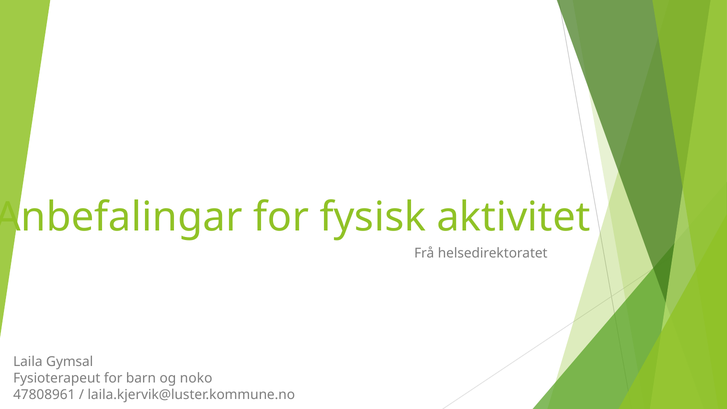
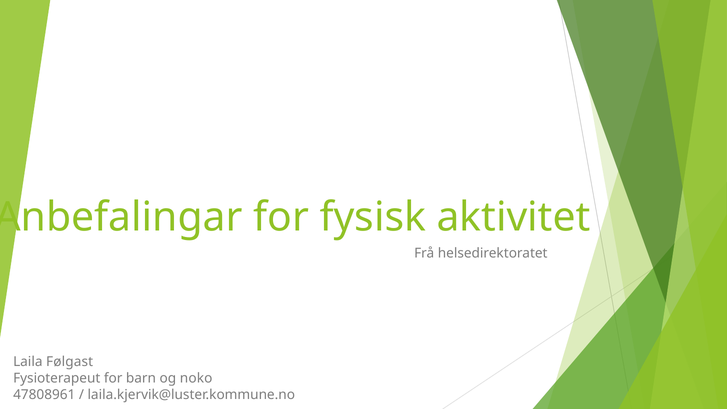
Gymsal: Gymsal -> Følgast (70, 362)
